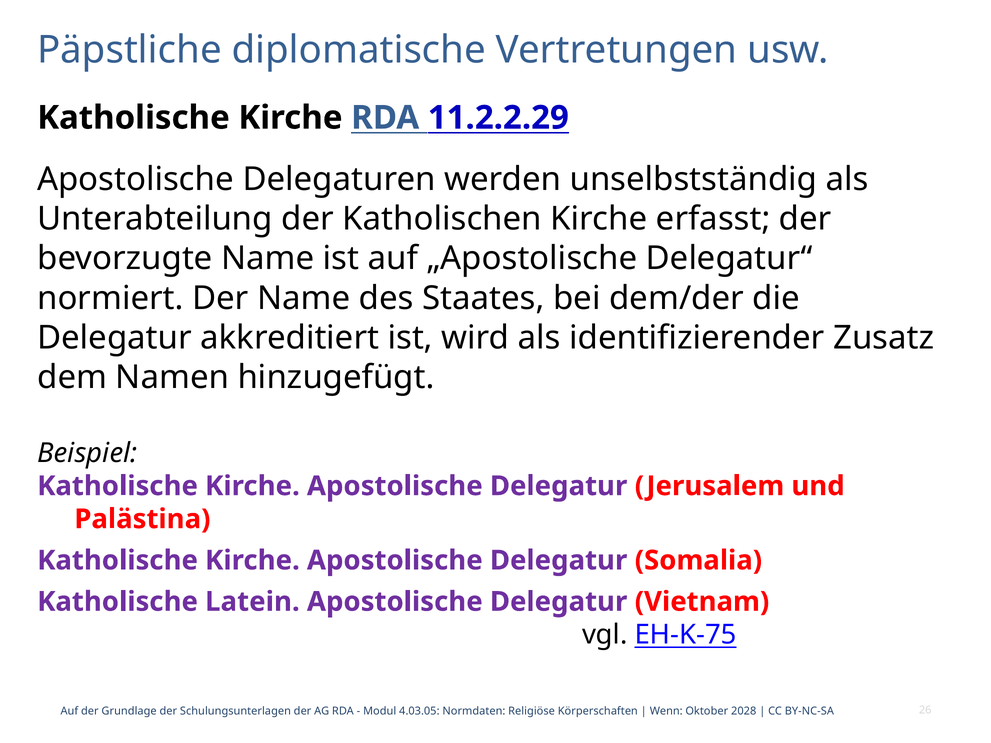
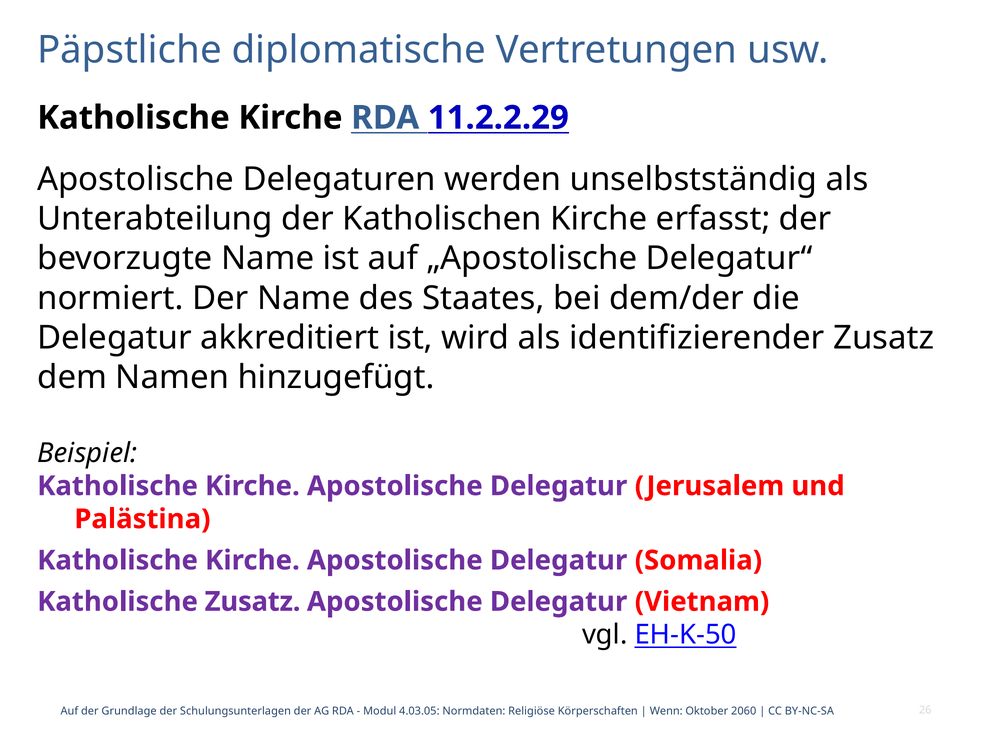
Katholische Latein: Latein -> Zusatz (253, 602)
EH-K-75: EH-K-75 -> EH-K-50 (686, 635)
2028: 2028 -> 2060 (744, 712)
